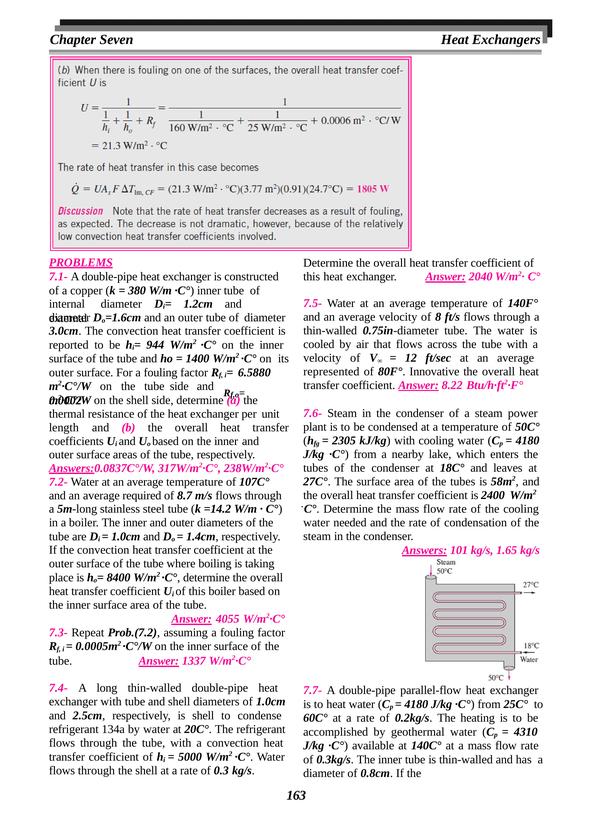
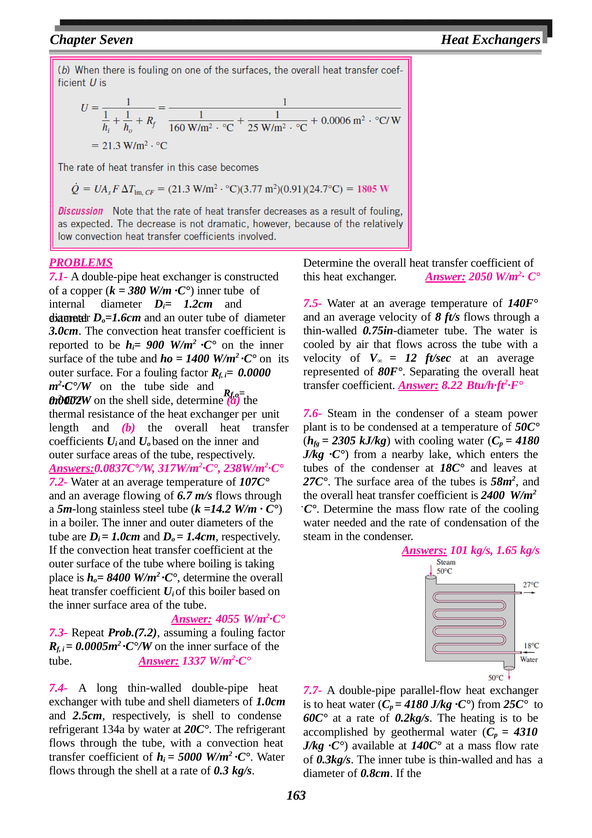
2040: 2040 -> 2050 (481, 277)
944: 944 -> 900 (155, 345)
Innovative: Innovative -> Separating (434, 371)
6.5880: 6.5880 -> 0.0000 (254, 372)
required: required -> flowing (142, 495)
8.7: 8.7 -> 6.7 (185, 495)
